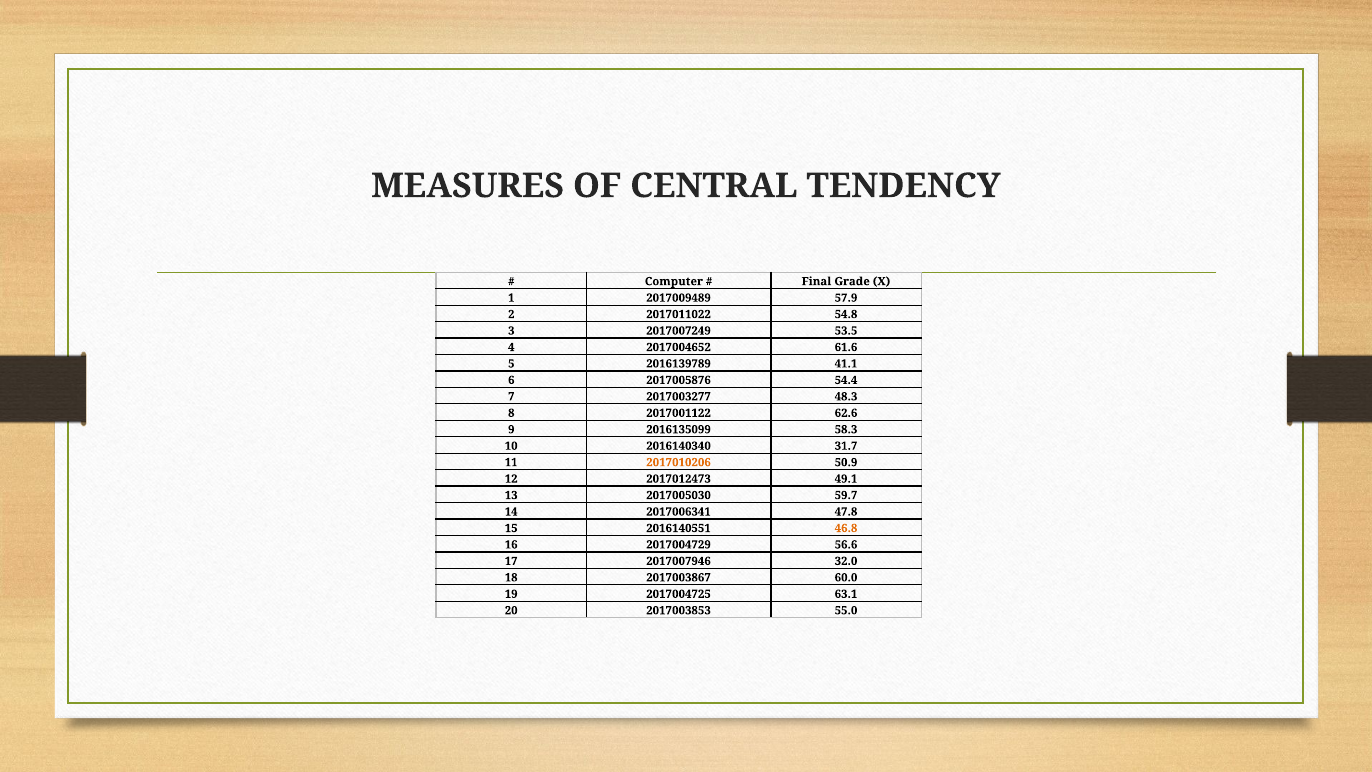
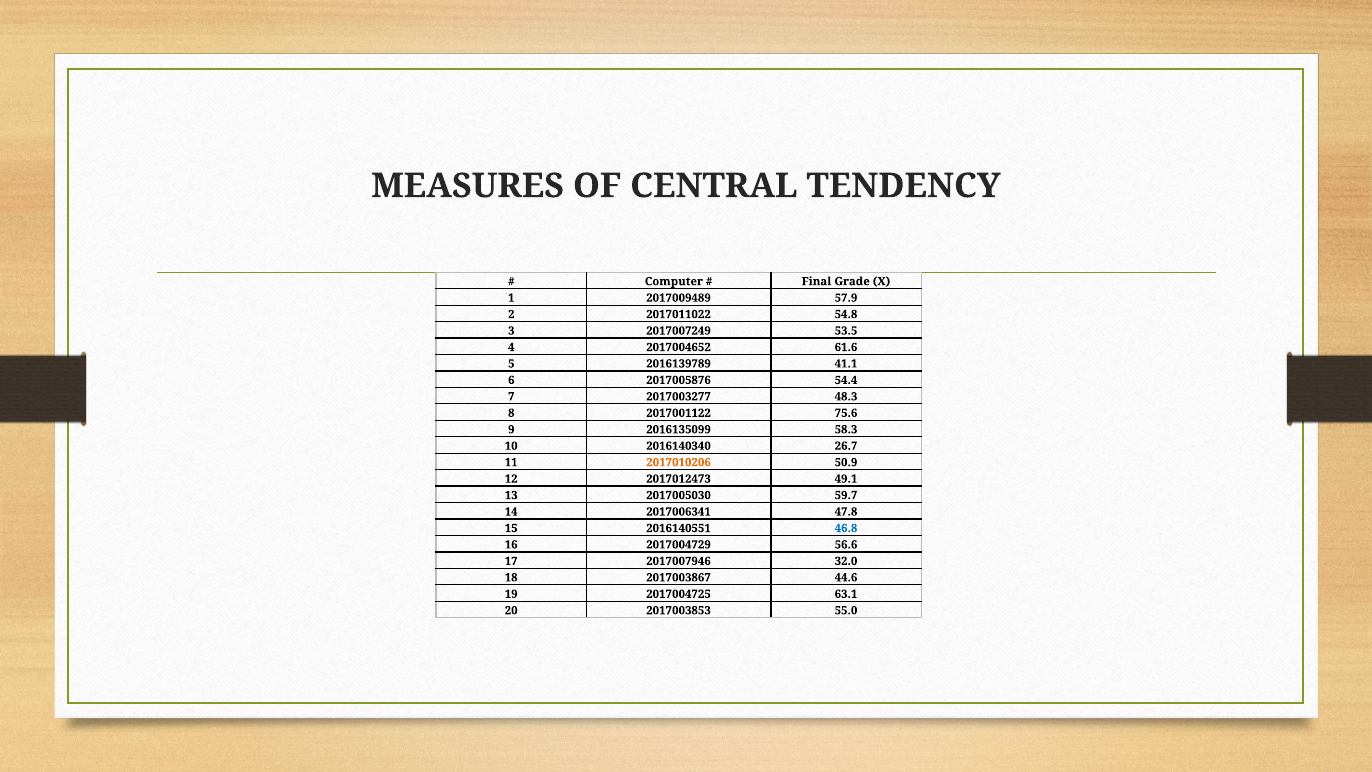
62.6: 62.6 -> 75.6 (846, 413)
31.7: 31.7 -> 26.7 (846, 446)
46.8 colour: orange -> blue (846, 528)
60.0: 60.0 -> 44.6 (846, 577)
